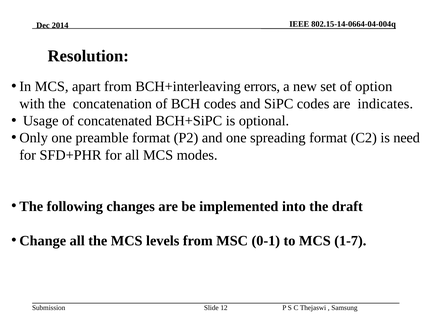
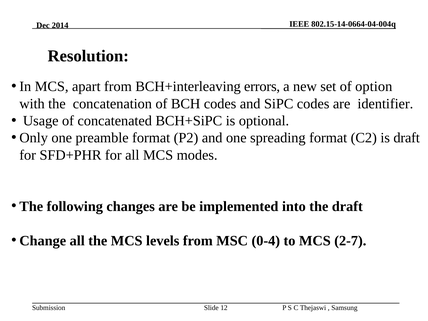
indicates: indicates -> identifier (385, 104)
is need: need -> draft (407, 138)
0-1: 0-1 -> 0-4 (266, 241)
1-7: 1-7 -> 2-7 (350, 241)
